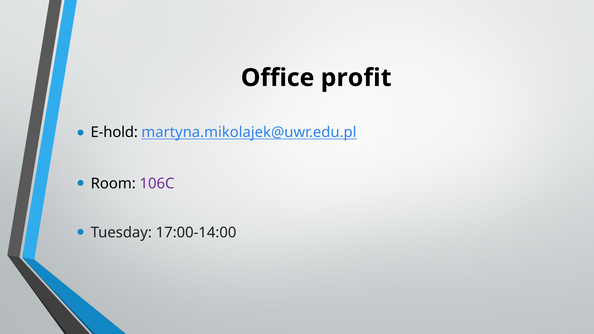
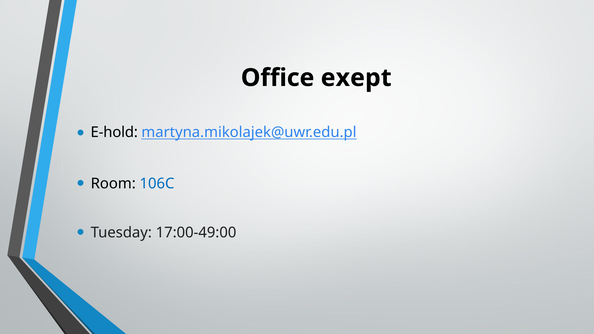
profit: profit -> exept (356, 78)
106C colour: purple -> blue (157, 184)
17:00-14:00: 17:00-14:00 -> 17:00-49:00 (196, 233)
